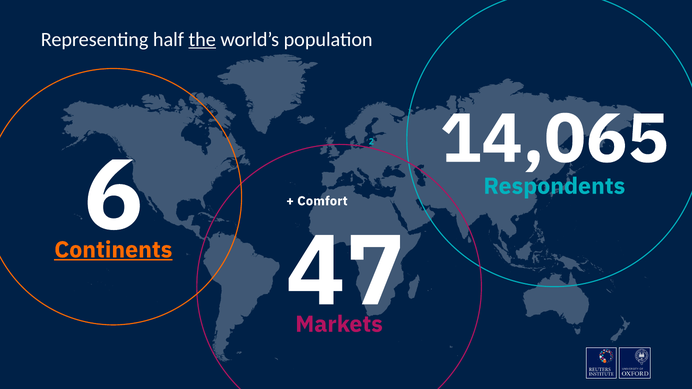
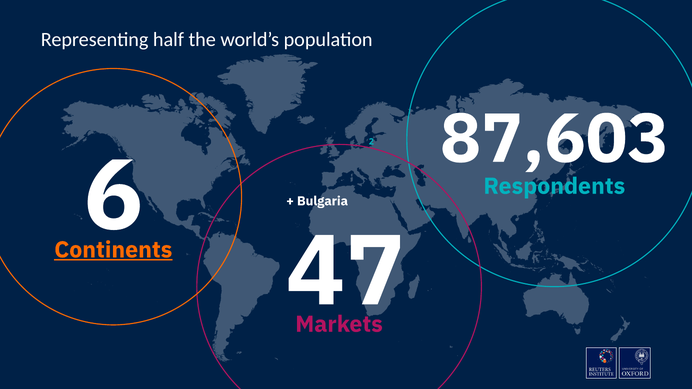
the underline: present -> none (202, 39)
14,065: 14,065 -> 87,603 (554, 139)
Comfort: Comfort -> Bulgaria (322, 201)
